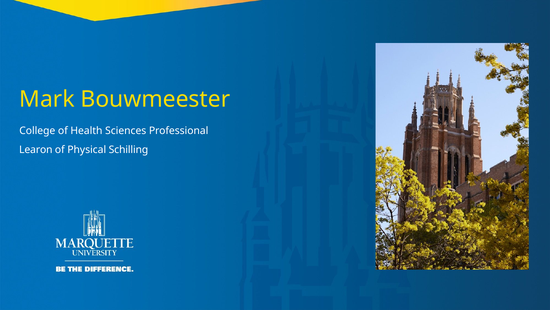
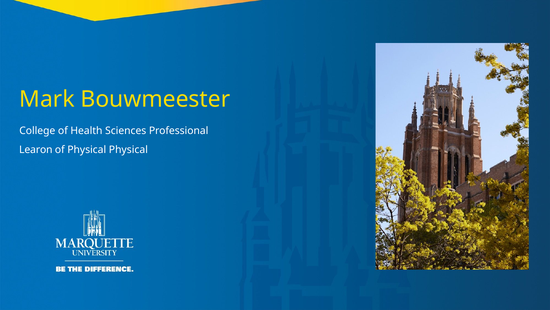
Physical Schilling: Schilling -> Physical (128, 149)
